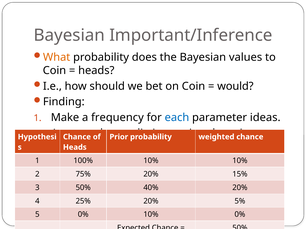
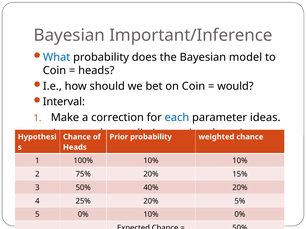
What colour: orange -> blue (57, 57)
values: values -> model (246, 57)
Finding: Finding -> Interval (64, 102)
frequency: frequency -> correction (117, 118)
